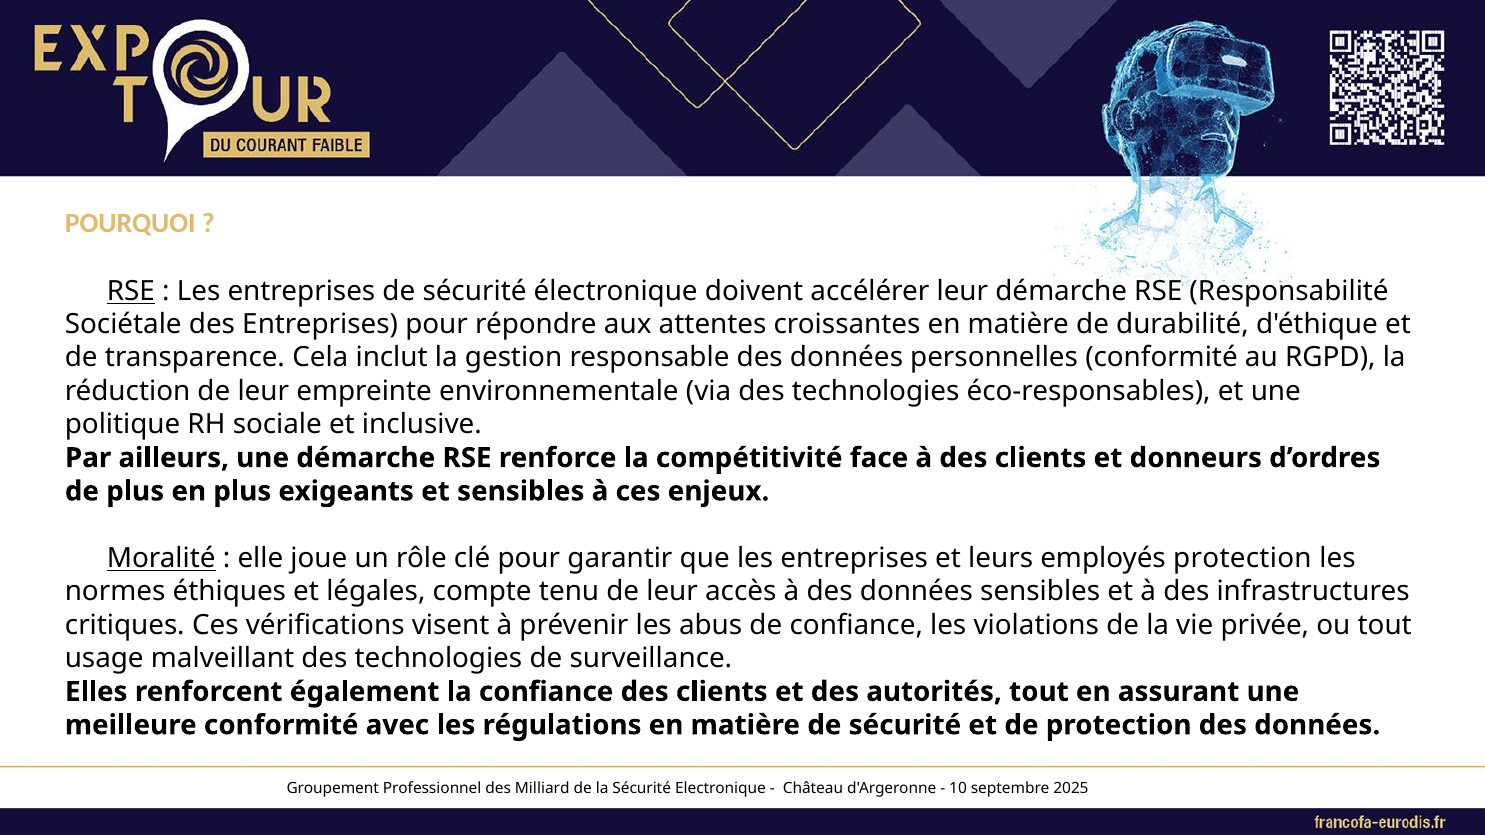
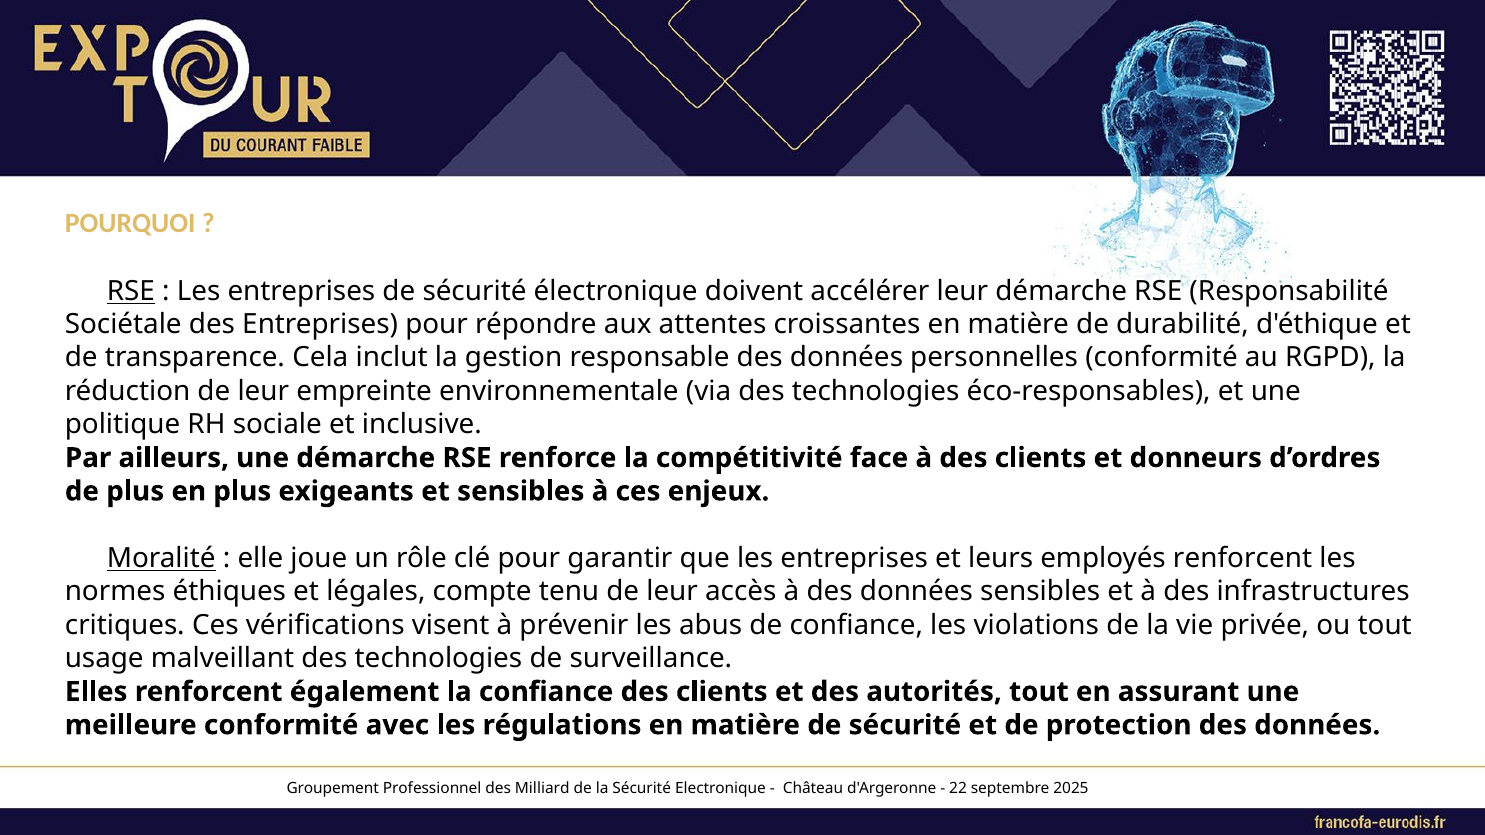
employés protection: protection -> renforcent (1243, 558)
10: 10 -> 22 (958, 789)
